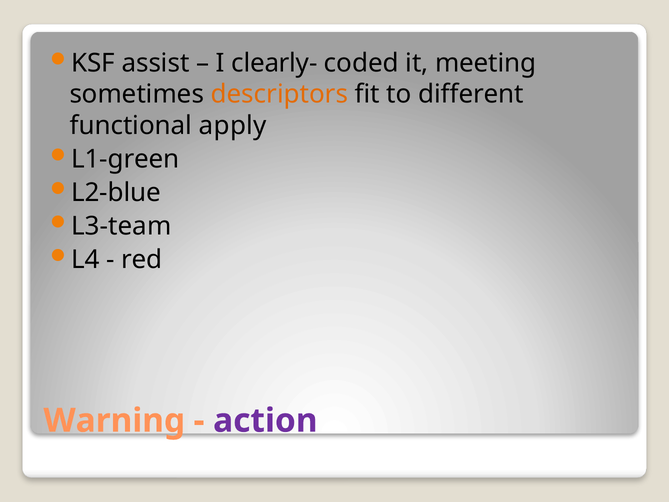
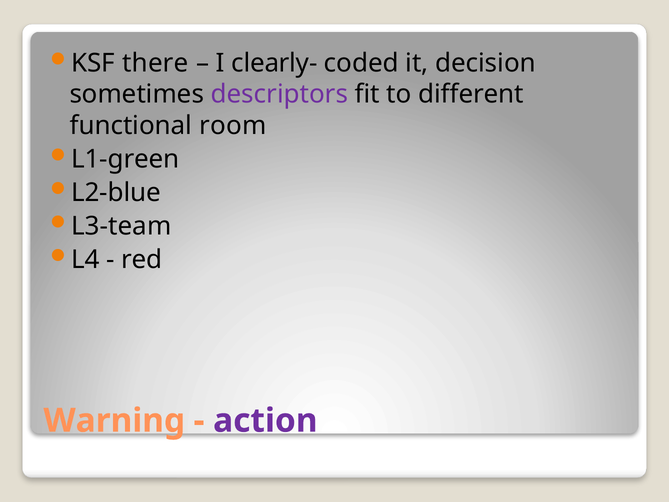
assist: assist -> there (155, 63)
meeting: meeting -> decision (486, 63)
descriptors colour: orange -> purple (279, 94)
apply: apply -> room (233, 125)
